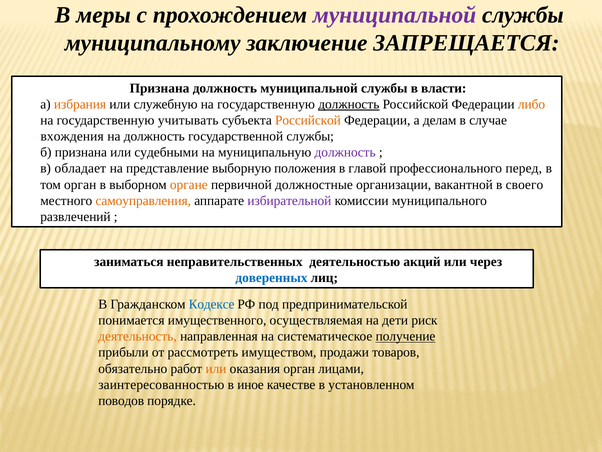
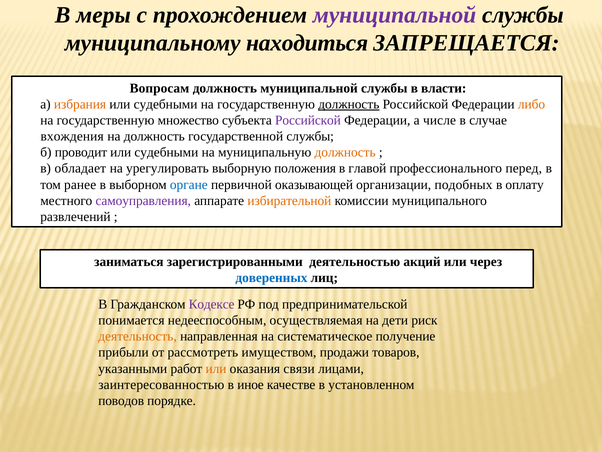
заключение: заключение -> находиться (307, 43)
Признана: Признана -> Вопросам (159, 88)
служебную: служебную -> судебными (166, 104)
учитывать: учитывать -> множество (188, 120)
Российской colour: orange -> purple (308, 120)
делам: делам -> числе (440, 120)
б признана: признана -> проводит (81, 152)
должность colour: purple -> orange (345, 152)
представление: представление -> урегулировать (167, 168)
том орган: орган -> ранее (80, 184)
органе colour: orange -> blue (189, 184)
должностные: должностные -> оказывающей (314, 184)
вакантной: вакантной -> подобных (464, 184)
своего: своего -> оплату (525, 184)
самоуправления colour: orange -> purple (143, 200)
избирательной colour: purple -> orange (289, 200)
неправительственных: неправительственных -> зарегистрированными (235, 261)
Кодексе colour: blue -> purple (212, 304)
имущественного: имущественного -> недееспособным (217, 320)
получение underline: present -> none (406, 336)
обязательно: обязательно -> указанными (133, 368)
оказания орган: орган -> связи (299, 368)
